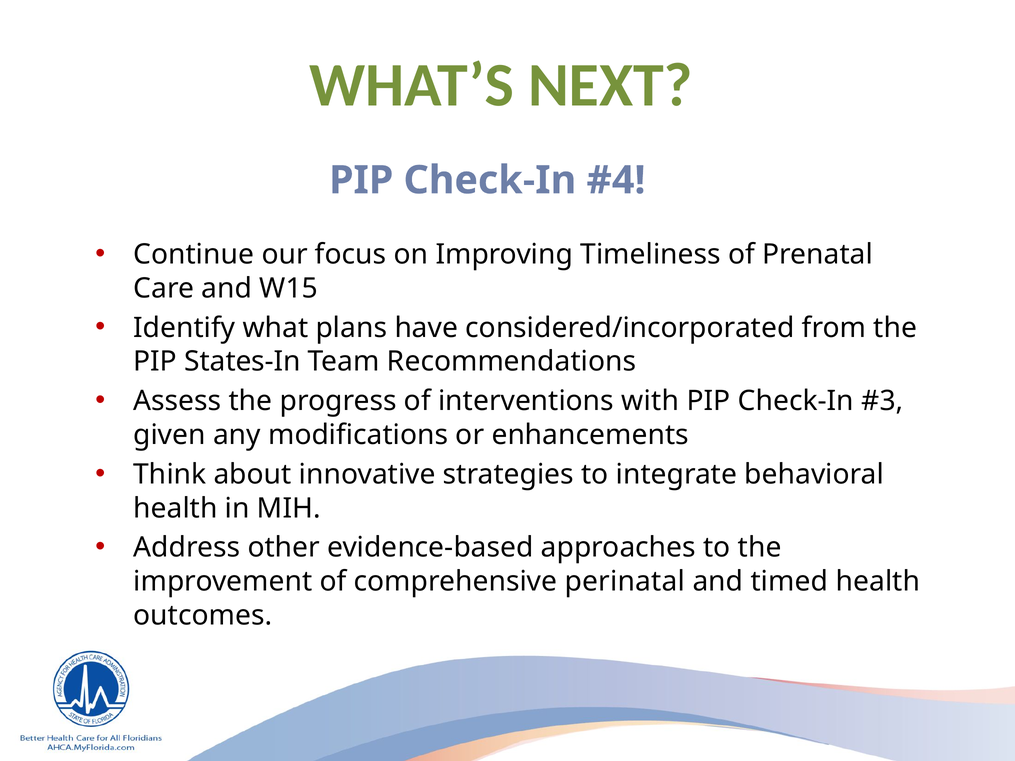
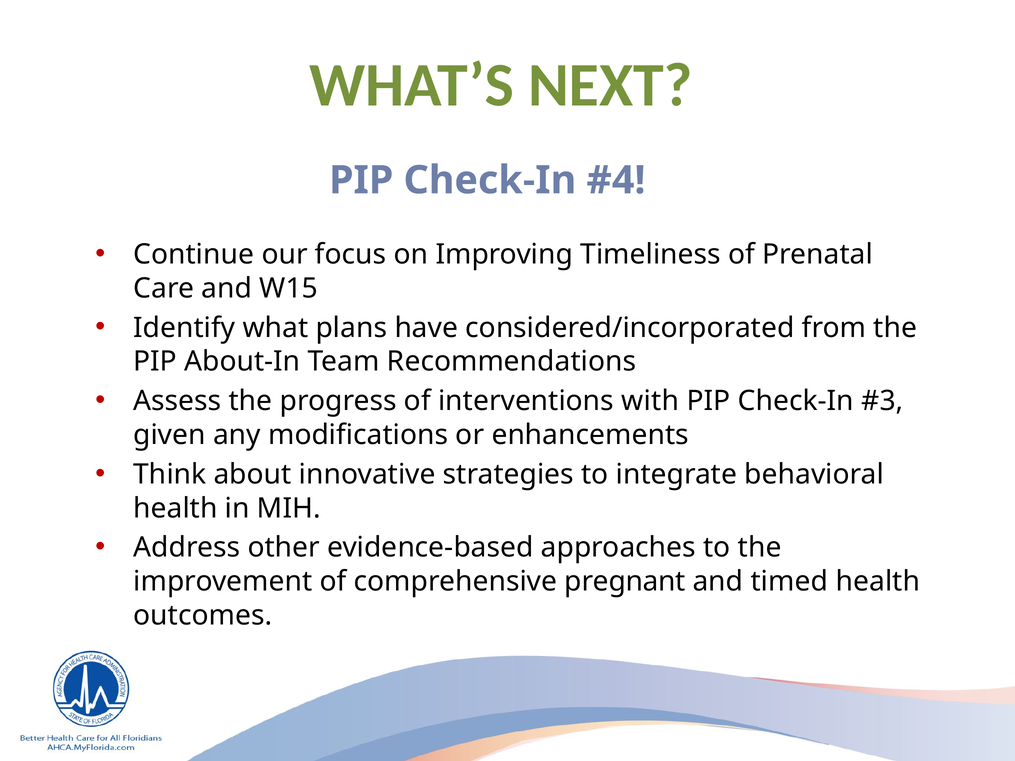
States-In: States-In -> About-In (242, 362)
perinatal: perinatal -> pregnant (625, 582)
